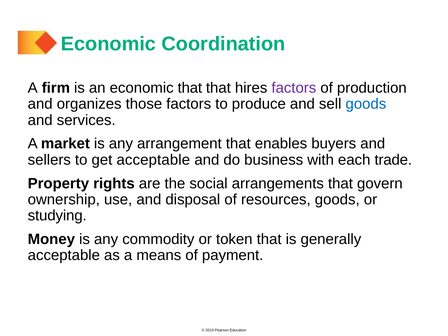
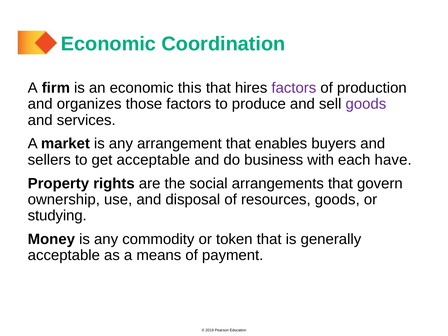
economic that: that -> this (190, 88)
goods colour: blue -> purple (366, 104)
trade: trade -> have (393, 160)
